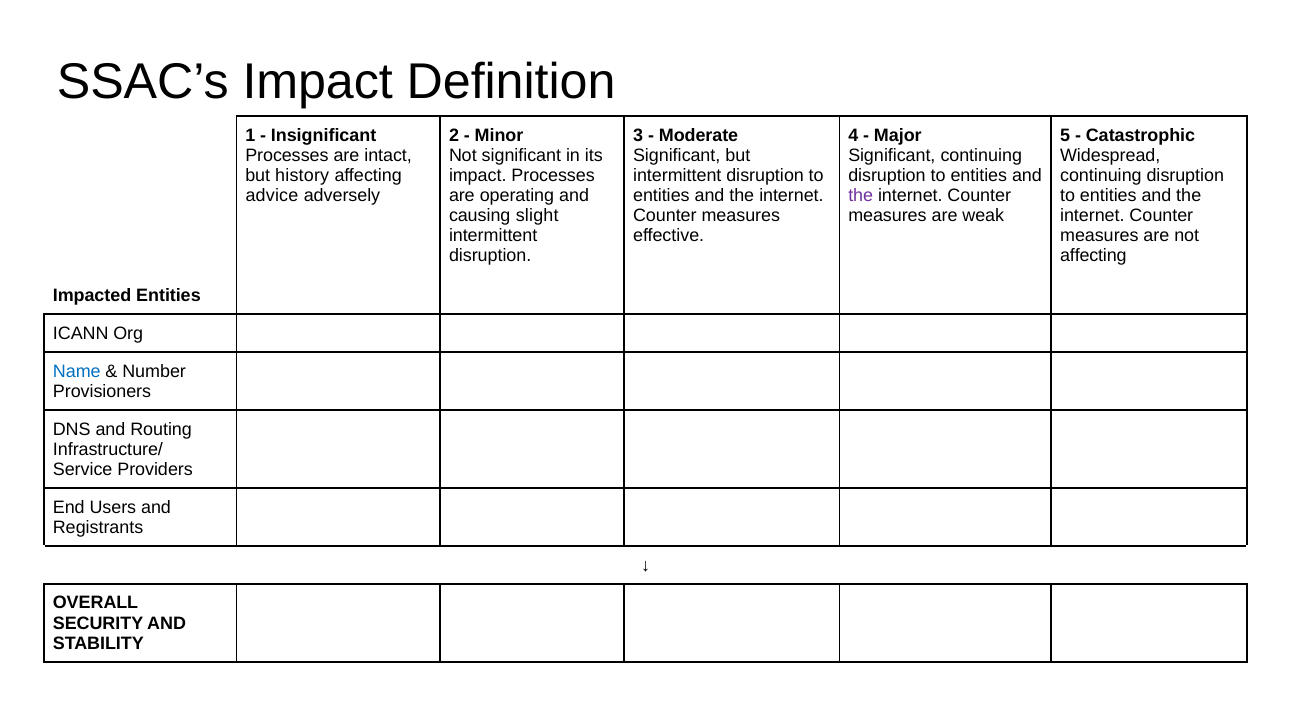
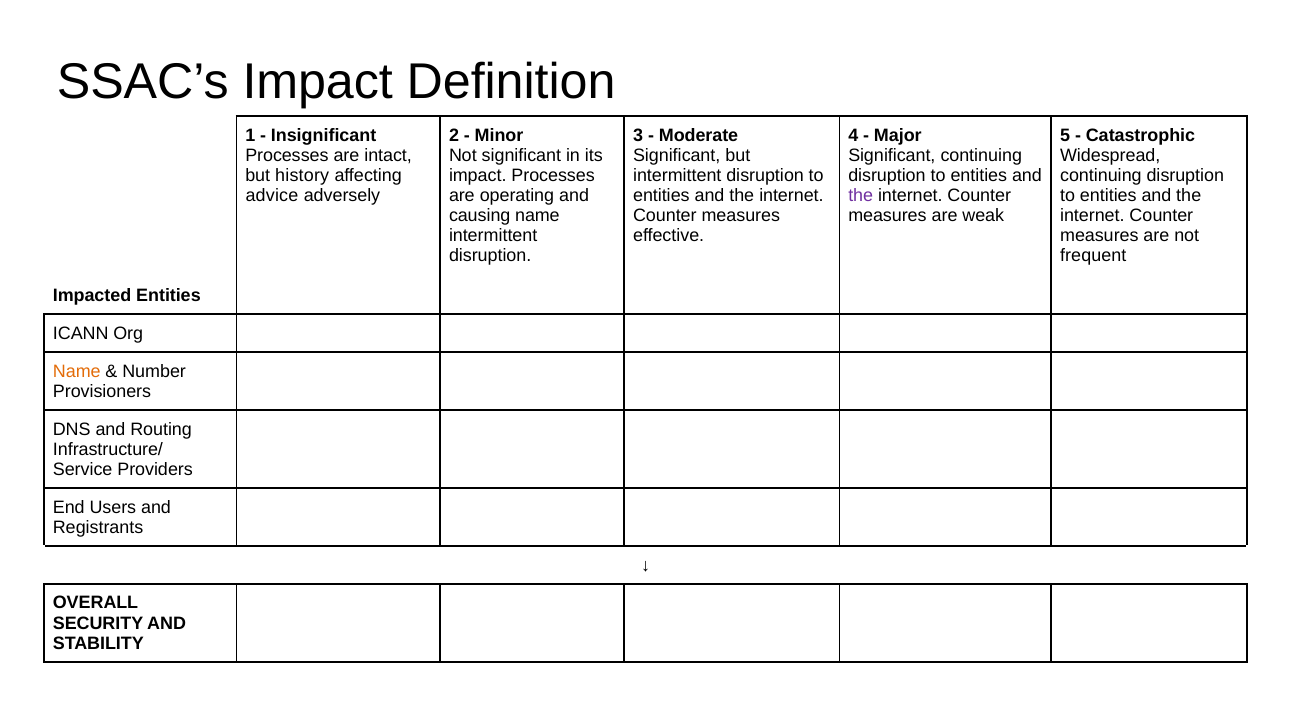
causing slight: slight -> name (537, 215)
affecting: affecting -> frequent (1093, 255)
Name colour: blue -> orange (77, 371)
